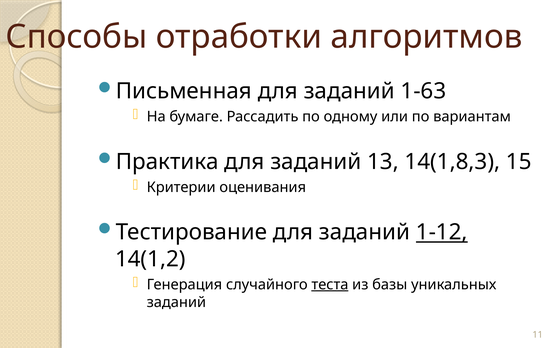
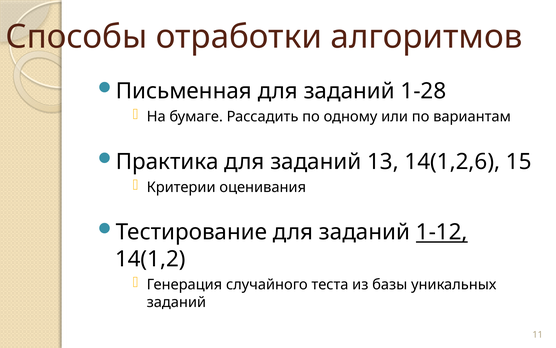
1-63: 1-63 -> 1-28 (423, 91)
14(1,8,3: 14(1,8,3 -> 14(1,2,6 (452, 162)
теста underline: present -> none (330, 284)
